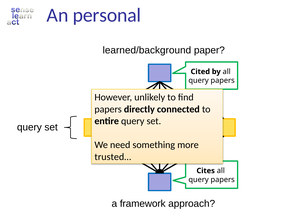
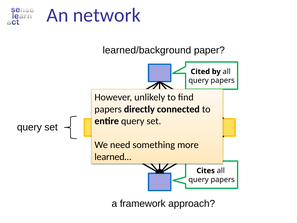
personal: personal -> network (107, 15)
trusted…: trusted… -> learned… (113, 157)
